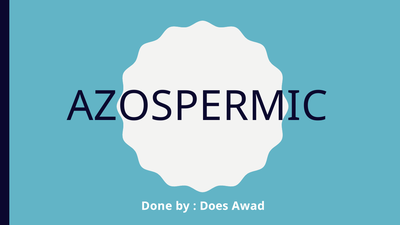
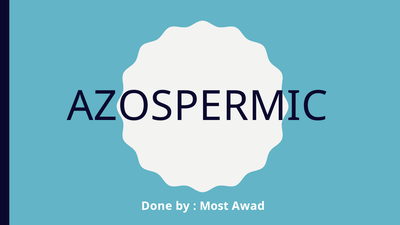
Does: Does -> Most (214, 206)
